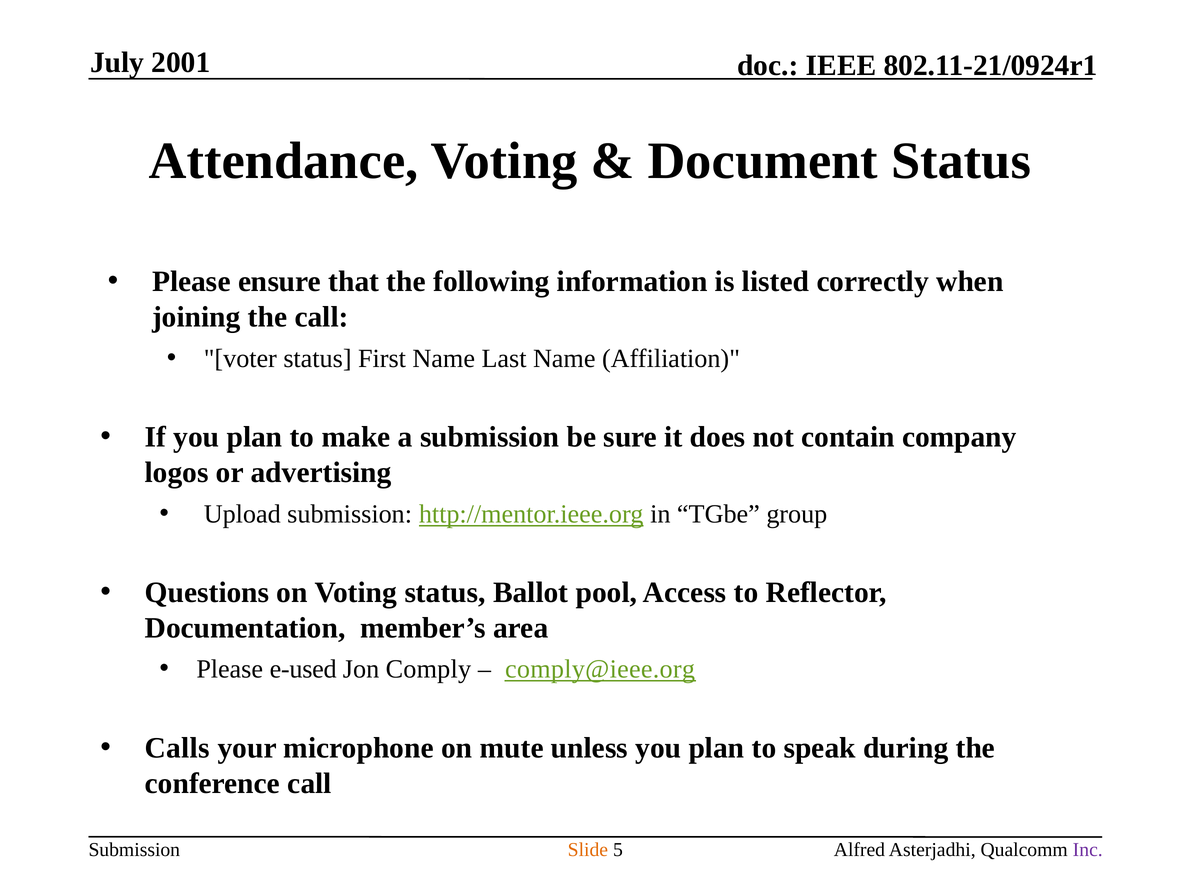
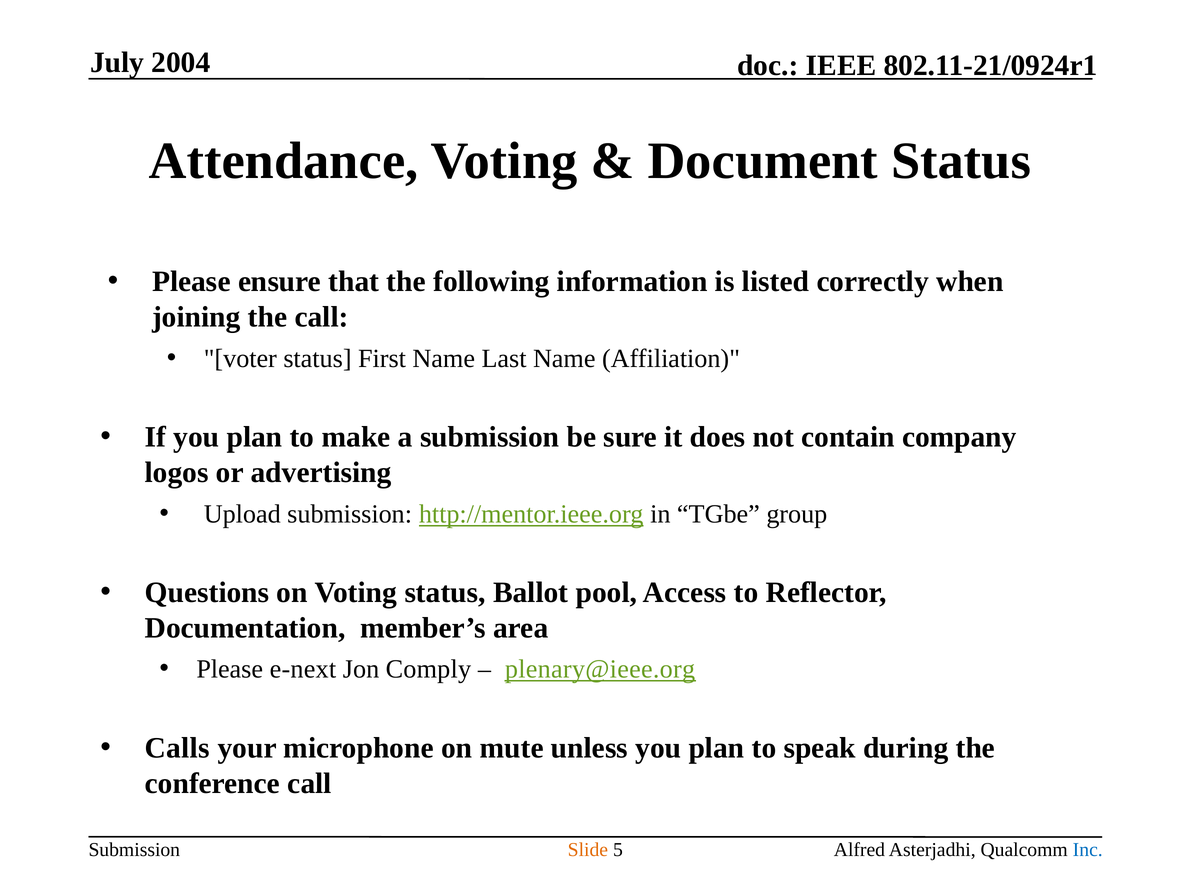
2001: 2001 -> 2004 (181, 63)
e-used: e-used -> e-next (303, 669)
comply@ieee.org: comply@ieee.org -> plenary@ieee.org (600, 669)
Inc colour: purple -> blue (1088, 850)
